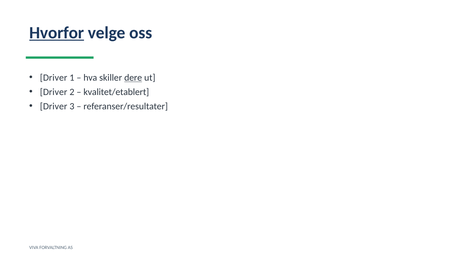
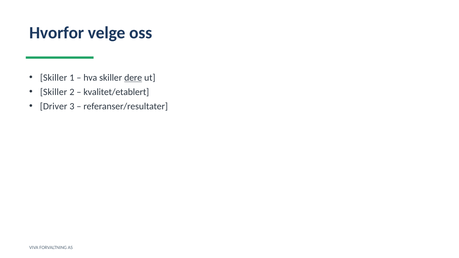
Hvorfor underline: present -> none (57, 33)
Driver: Driver -> Skiller (54, 78)
Driver: Driver -> Skiller (54, 92)
